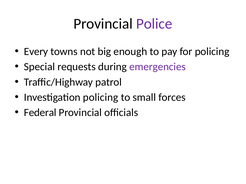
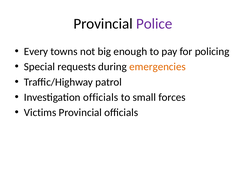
emergencies colour: purple -> orange (158, 67)
Investigation policing: policing -> officials (101, 98)
Federal: Federal -> Victims (40, 113)
